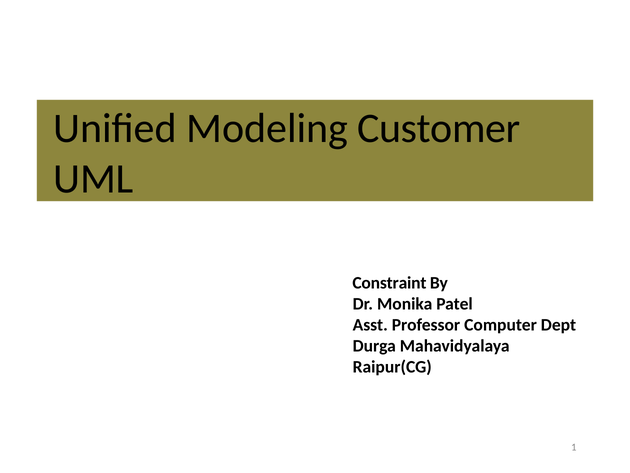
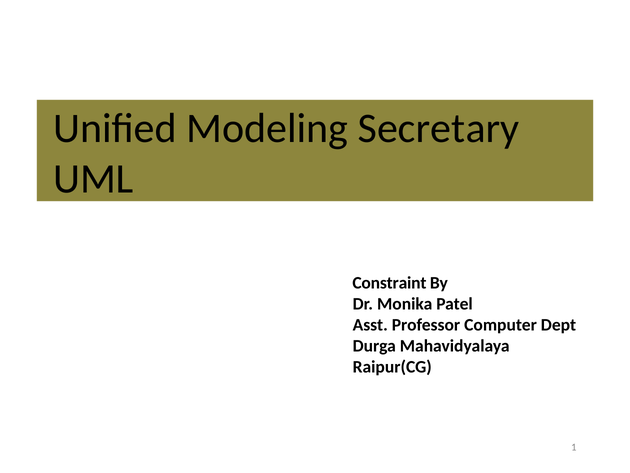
Customer: Customer -> Secretary (439, 128)
